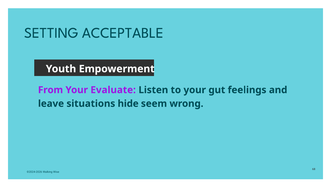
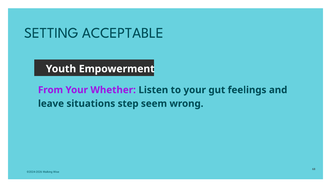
Evaluate: Evaluate -> Whether (113, 90)
hide: hide -> step (128, 104)
